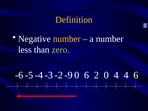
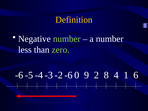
number colour: yellow -> light green (67, 39)
-9: -9 -> -6 (68, 75)
0 6: 6 -> 9 (87, 75)
2 0: 0 -> 8 (106, 75)
4 4: 4 -> 1 (126, 75)
